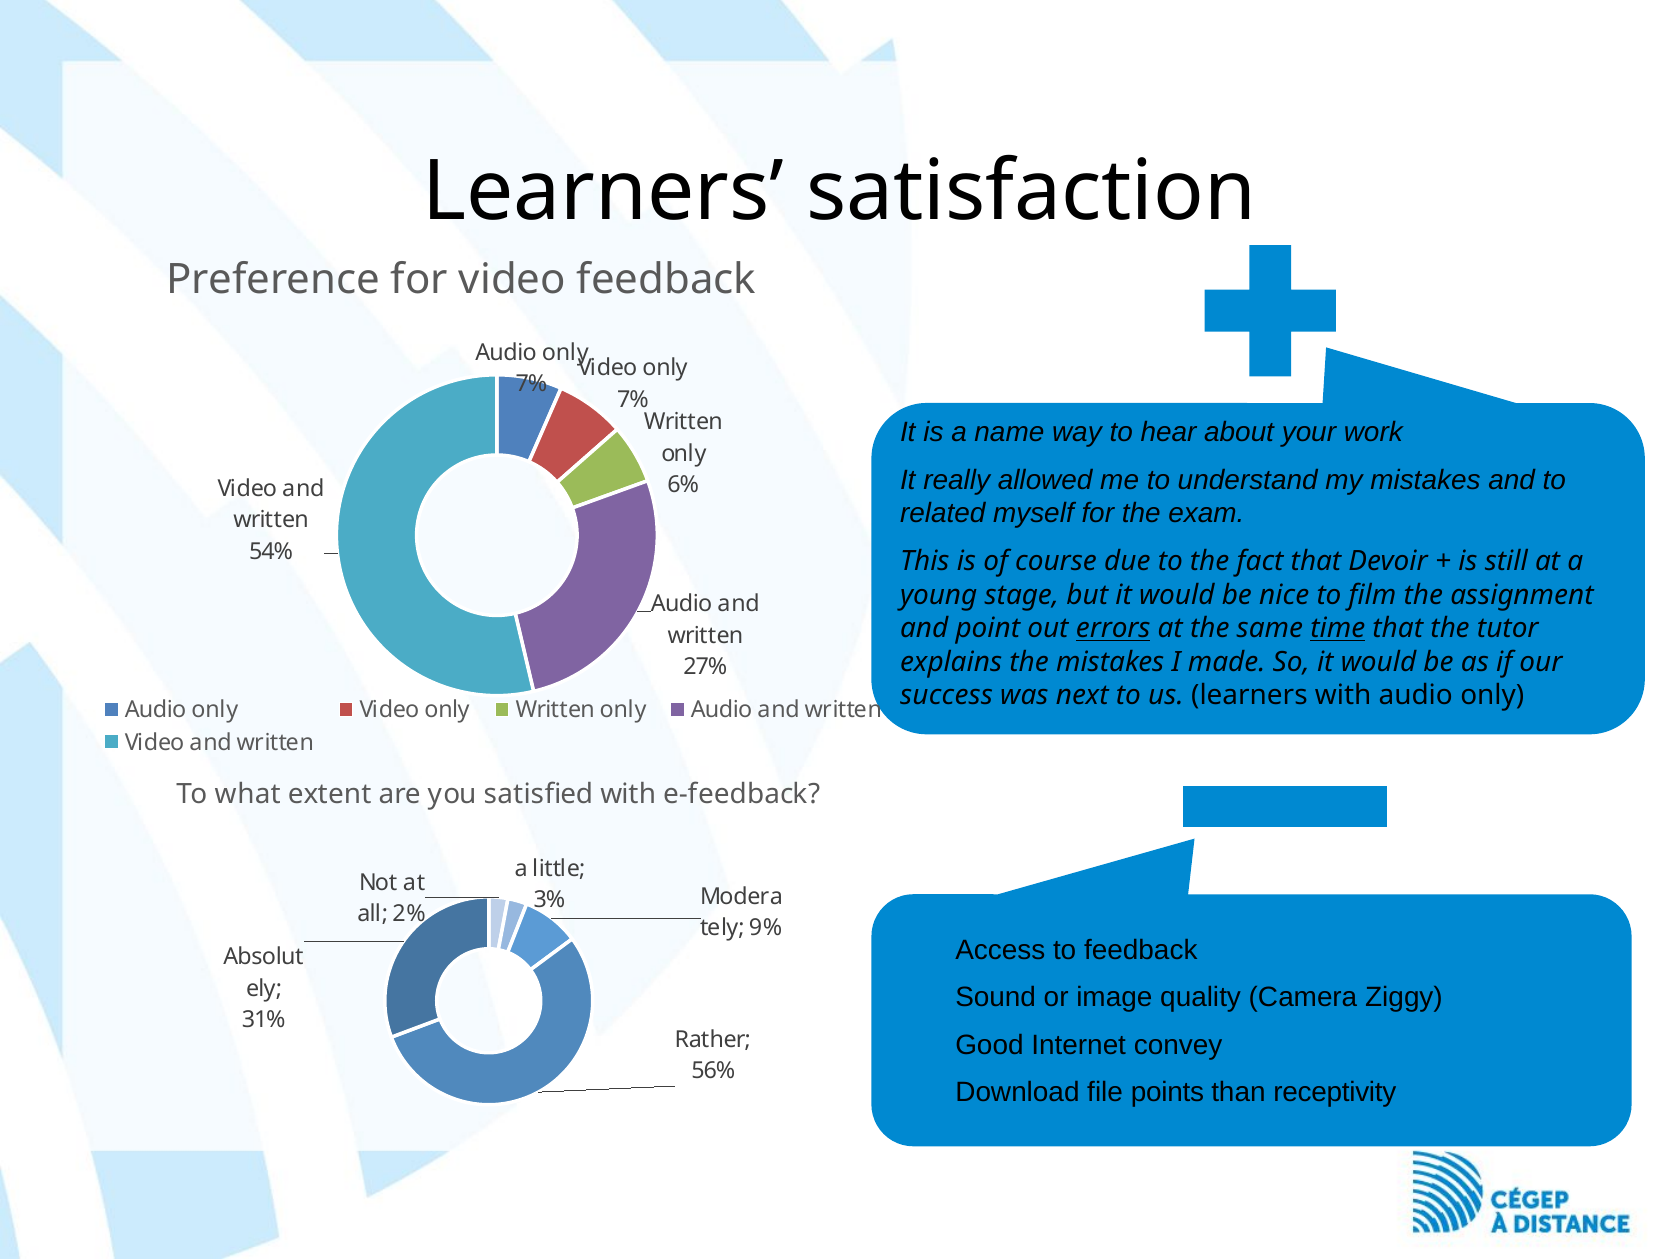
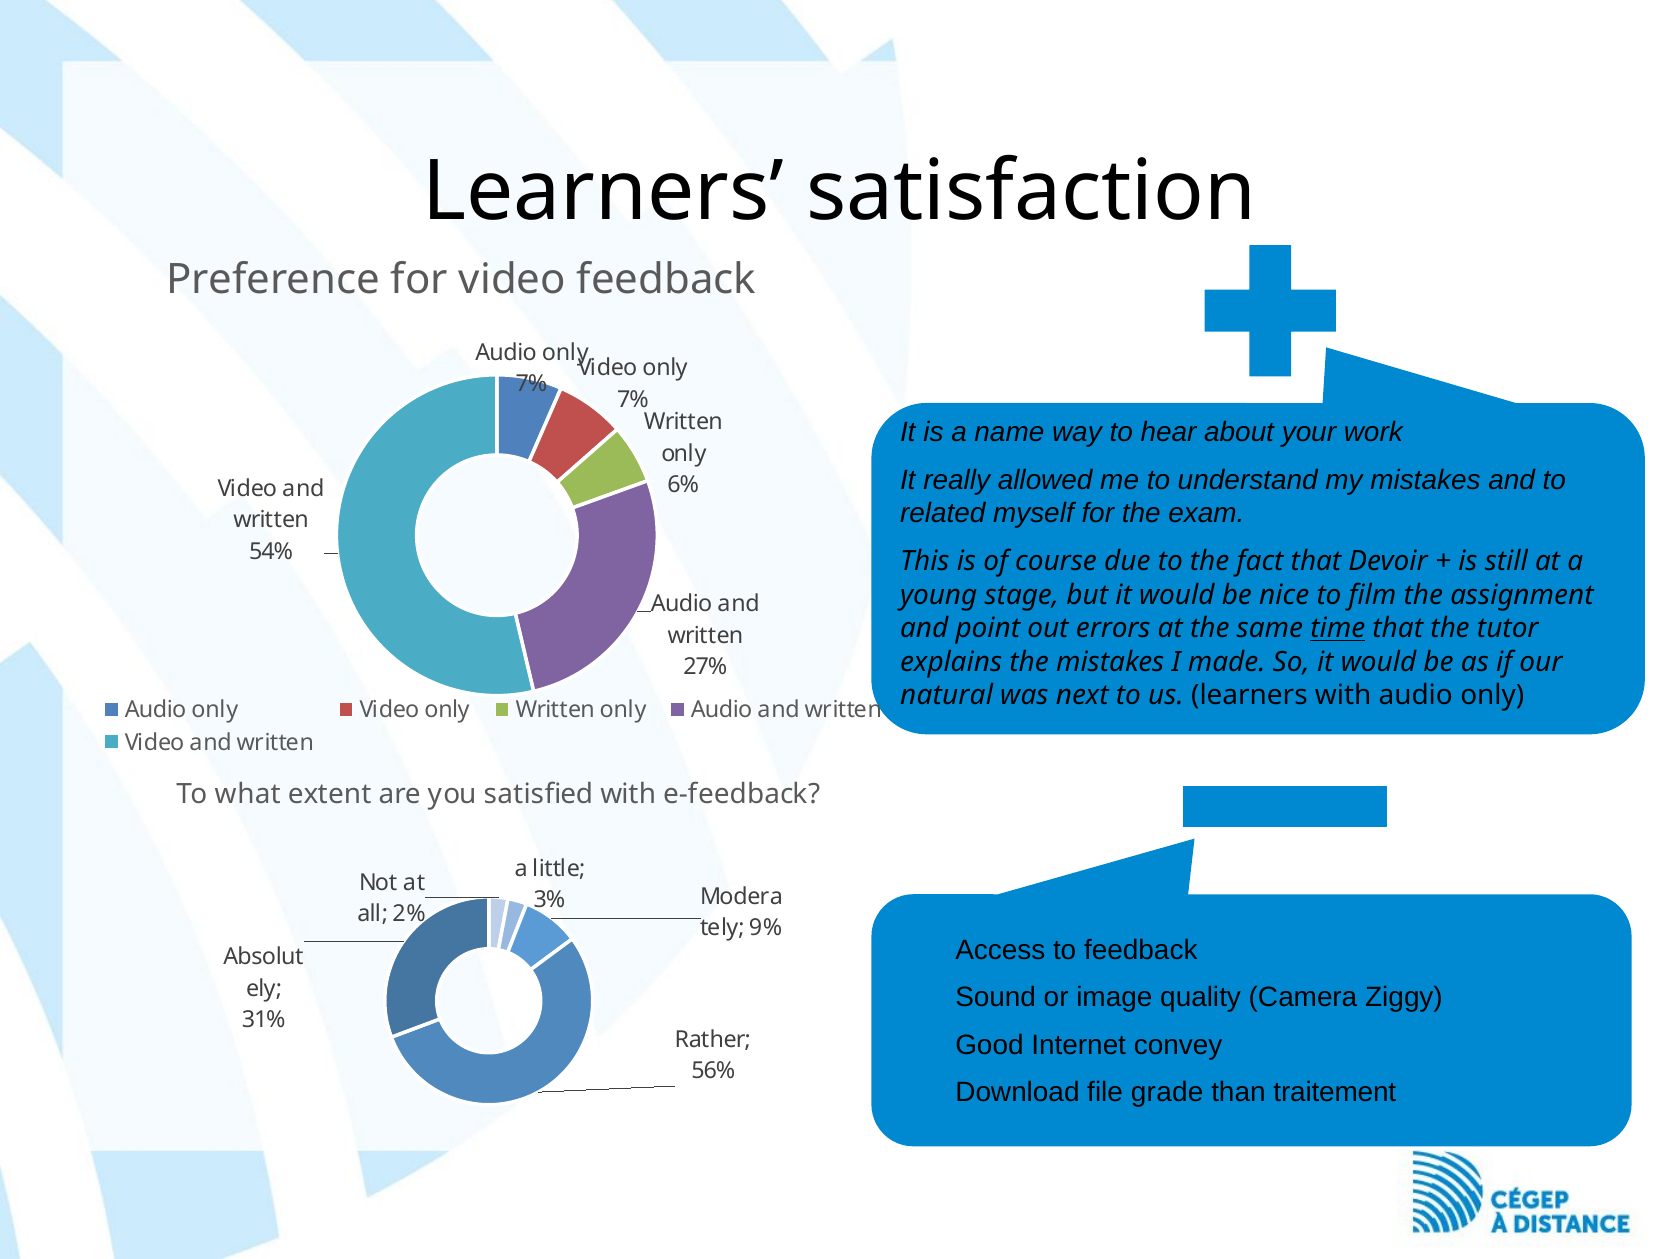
errors underline: present -> none (1113, 629)
success: success -> natural (947, 696)
points: points -> grade (1167, 1093)
receptivity: receptivity -> traitement (1335, 1093)
